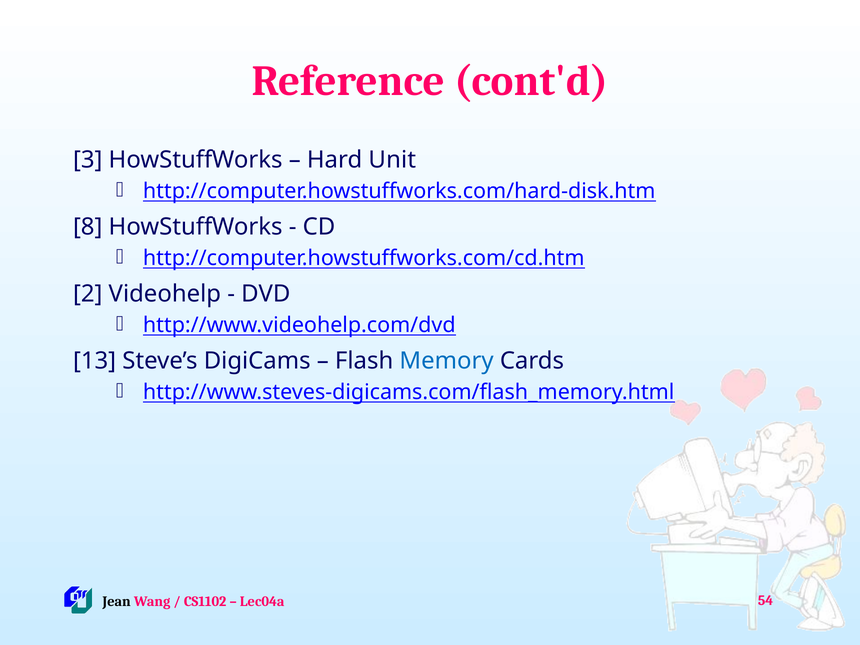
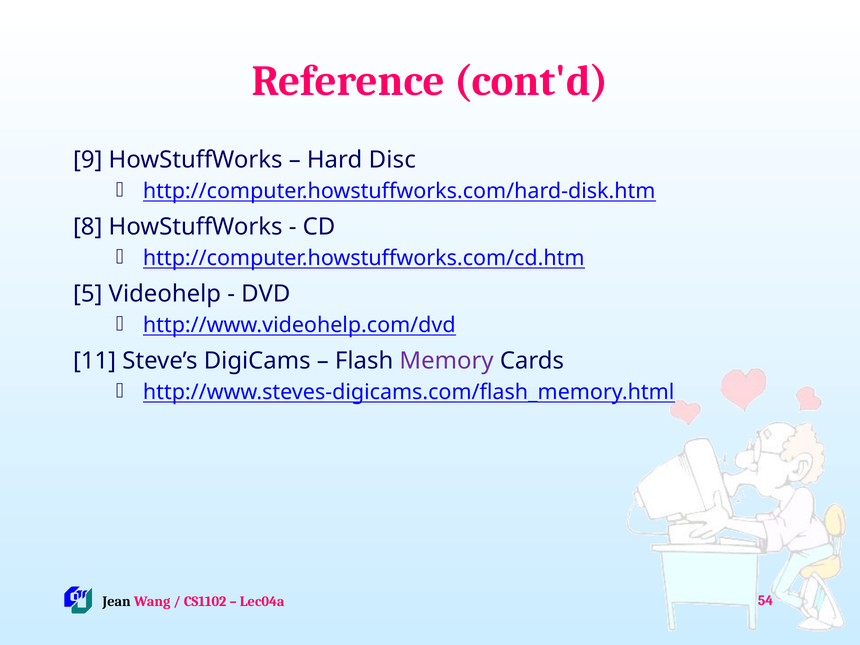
3: 3 -> 9 (88, 160)
Unit: Unit -> Disc (392, 160)
2: 2 -> 5 (88, 294)
13: 13 -> 11 (95, 361)
Memory colour: blue -> purple (447, 361)
